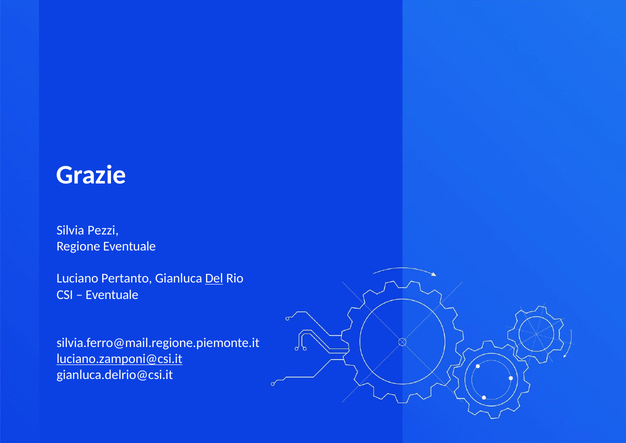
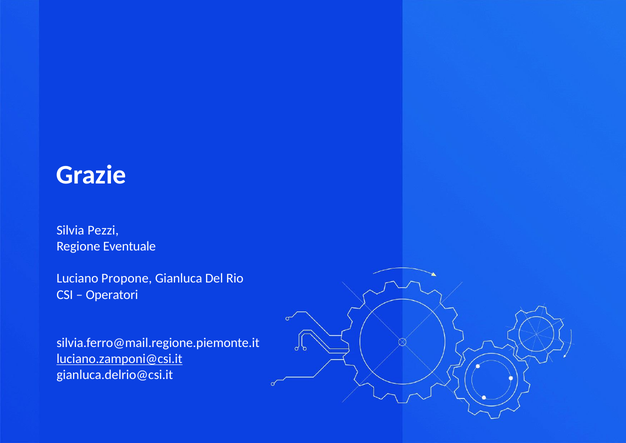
Pertanto: Pertanto -> Propone (127, 279)
Del underline: present -> none (214, 279)
Eventuale: Eventuale -> Operatori (112, 295)
